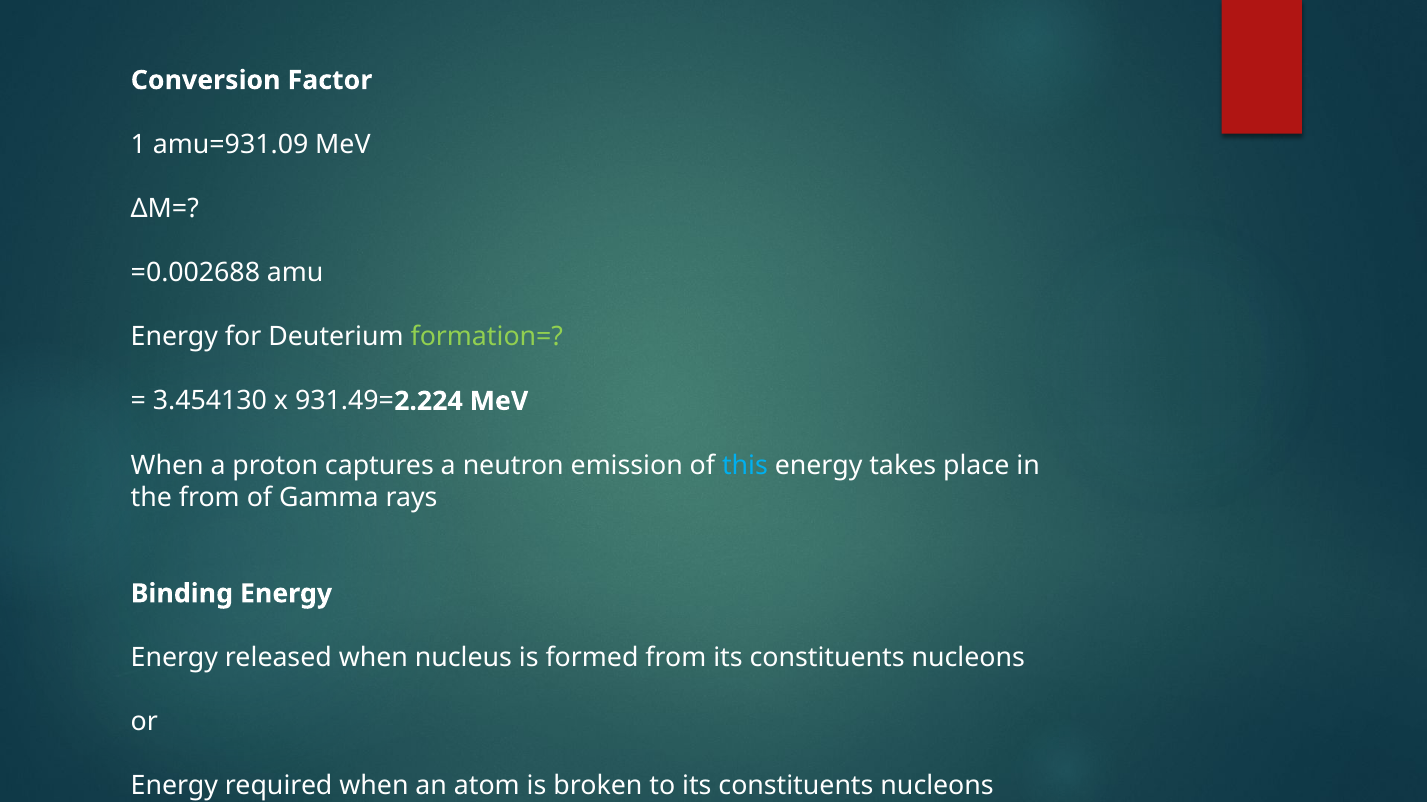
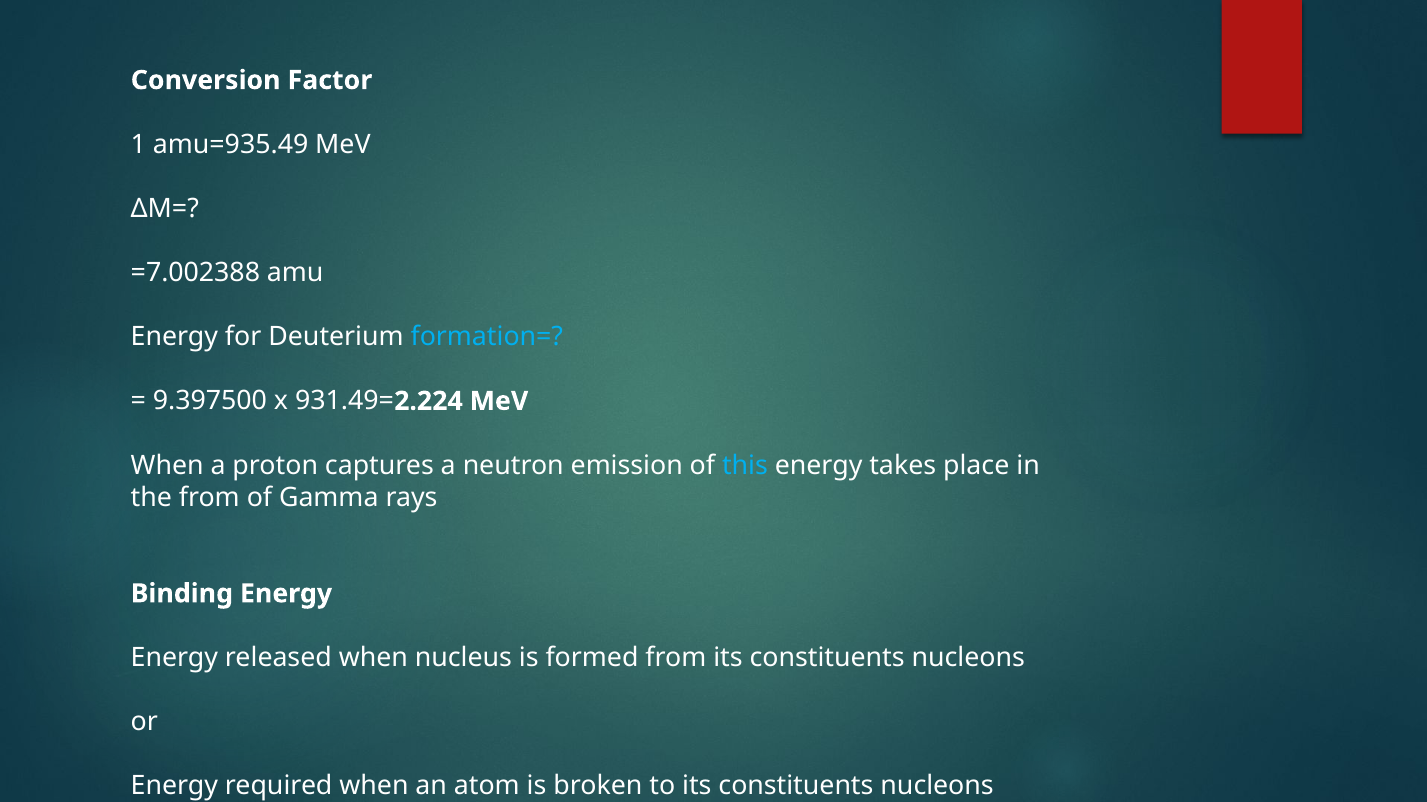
amu=931.09: amu=931.09 -> amu=935.49 (231, 145)
=0.002688: =0.002688 -> =7.002388 (195, 273)
formation= colour: light green -> light blue (487, 337)
3.454130: 3.454130 -> 9.397500 (210, 401)
